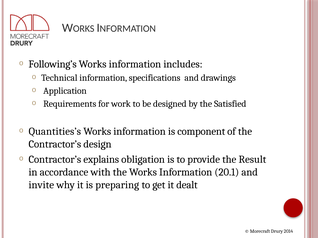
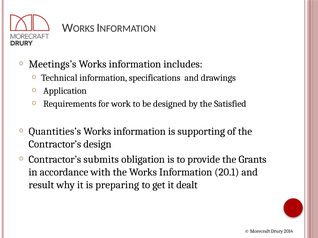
Following’s: Following’s -> Meetings’s (52, 64)
component: component -> supporting (201, 132)
explains: explains -> submits (101, 160)
Result: Result -> Grants (252, 160)
invite: invite -> result (41, 185)
